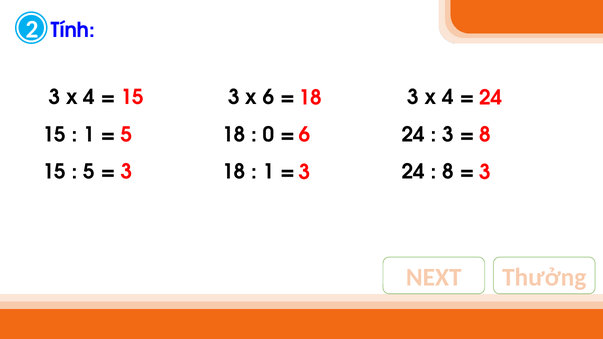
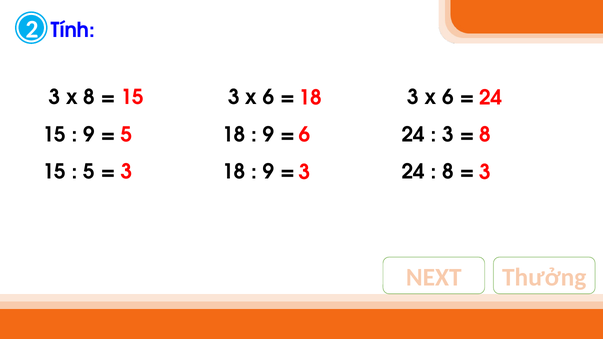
4: 4 -> 8 (89, 98)
4: 4 -> 6 (448, 98)
1: 1 -> 9 (89, 135)
0: 0 -> 9 (269, 135)
1: 1 -> 9 (269, 172)
